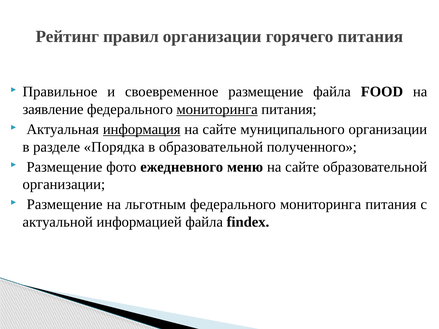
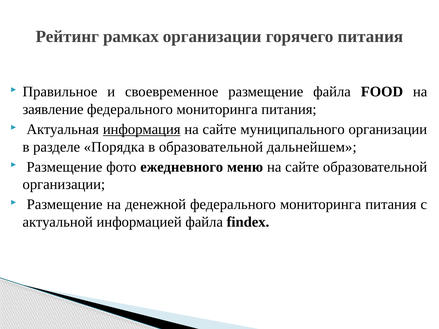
правил: правил -> рамках (131, 37)
мониторинга underline: present -> none (217, 109)
полученного: полученного -> дальнейшем (312, 147)
льготным: льготным -> денежной (156, 205)
